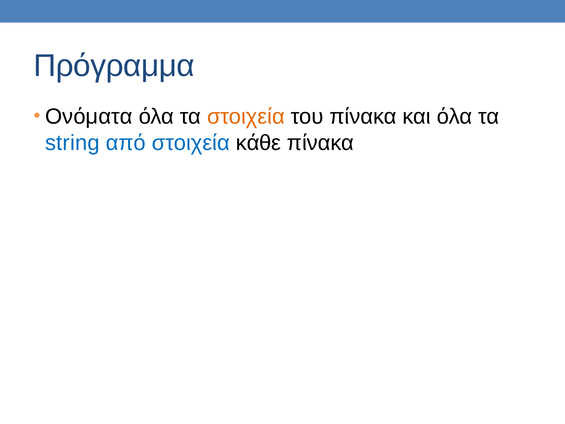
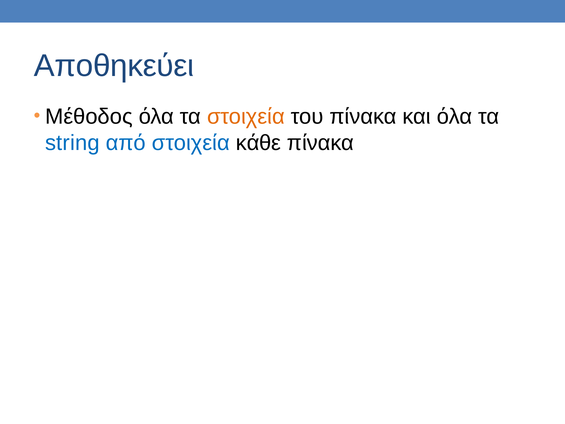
Πρόγραμμα: Πρόγραμμα -> Αποθηκεύει (114, 66)
Ονόματα: Ονόματα -> Μέθοδος (89, 116)
